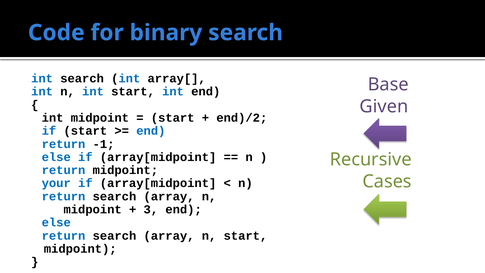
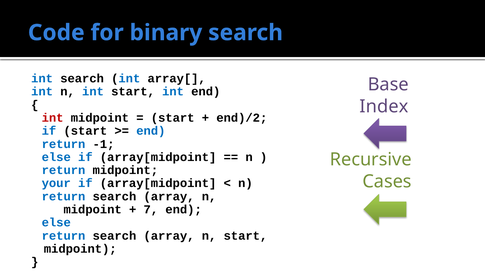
Given: Given -> Index (384, 106)
int colour: black -> red (53, 118)
3: 3 -> 7 (151, 209)
